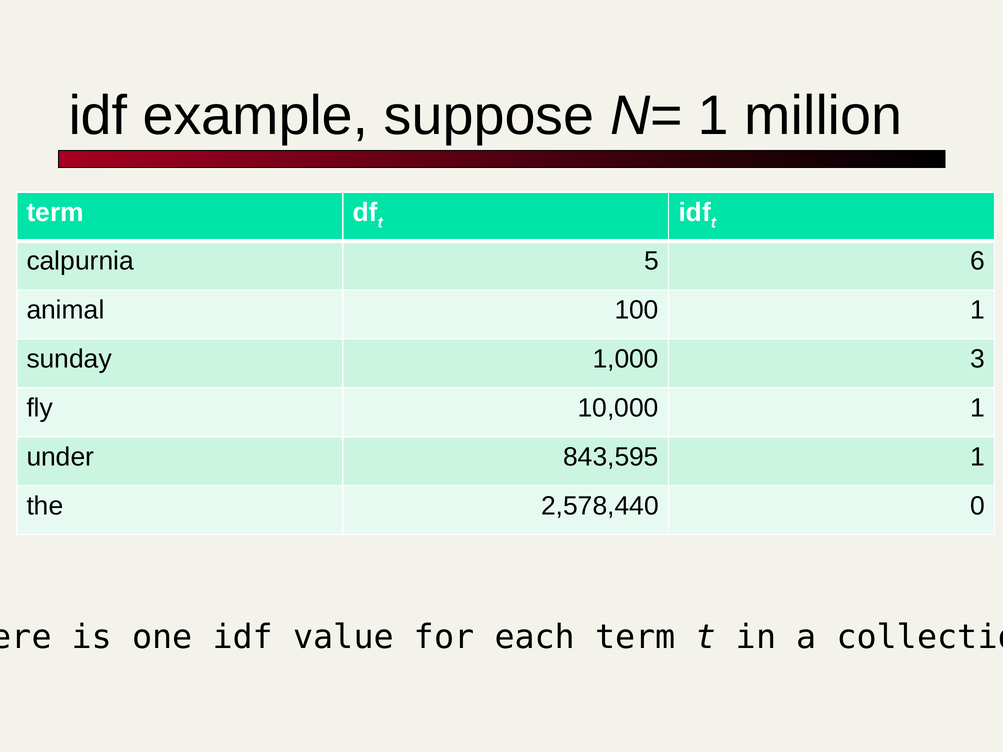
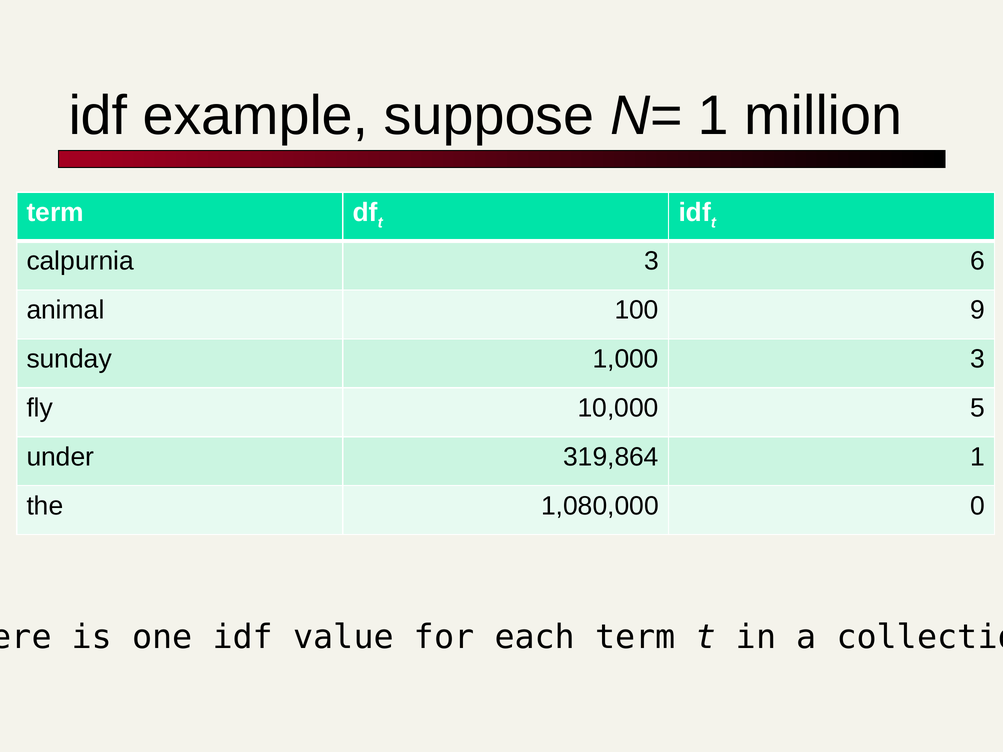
calpurnia 5: 5 -> 3 (651, 261)
100 1: 1 -> 9 (977, 310)
10,000 1: 1 -> 5 (977, 408)
843,595: 843,595 -> 319,864 (611, 457)
2,578,440: 2,578,440 -> 1,080,000 (600, 506)
